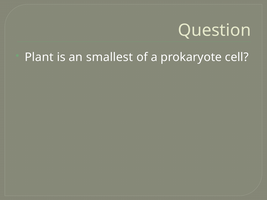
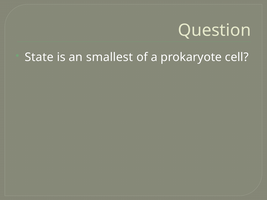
Plant: Plant -> State (39, 57)
